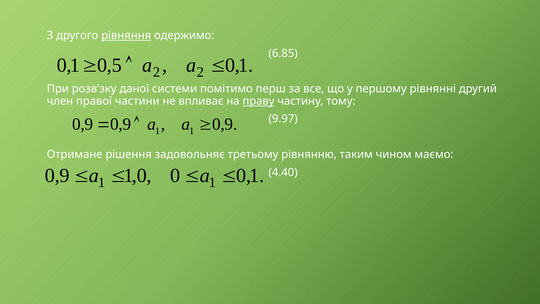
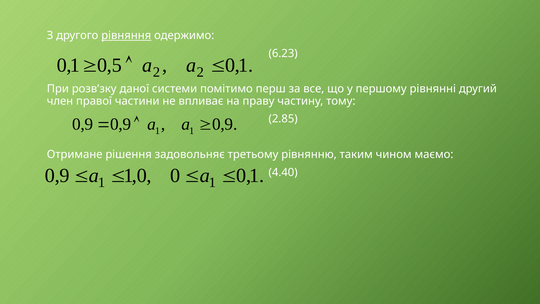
6.85: 6.85 -> 6.23 (283, 53)
праву underline: present -> none (259, 101)
9.97: 9.97 -> 2.85 (283, 119)
